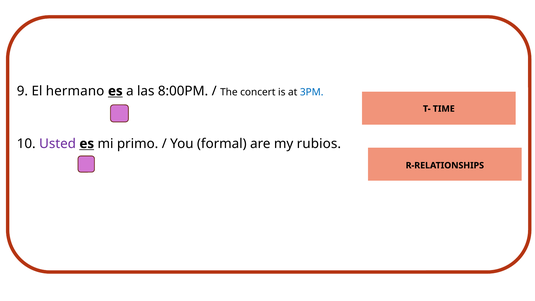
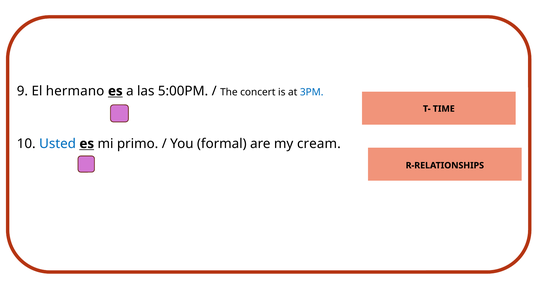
8:00PM: 8:00PM -> 5:00PM (183, 91)
Usted colour: purple -> blue (58, 144)
rubios: rubios -> cream (319, 144)
